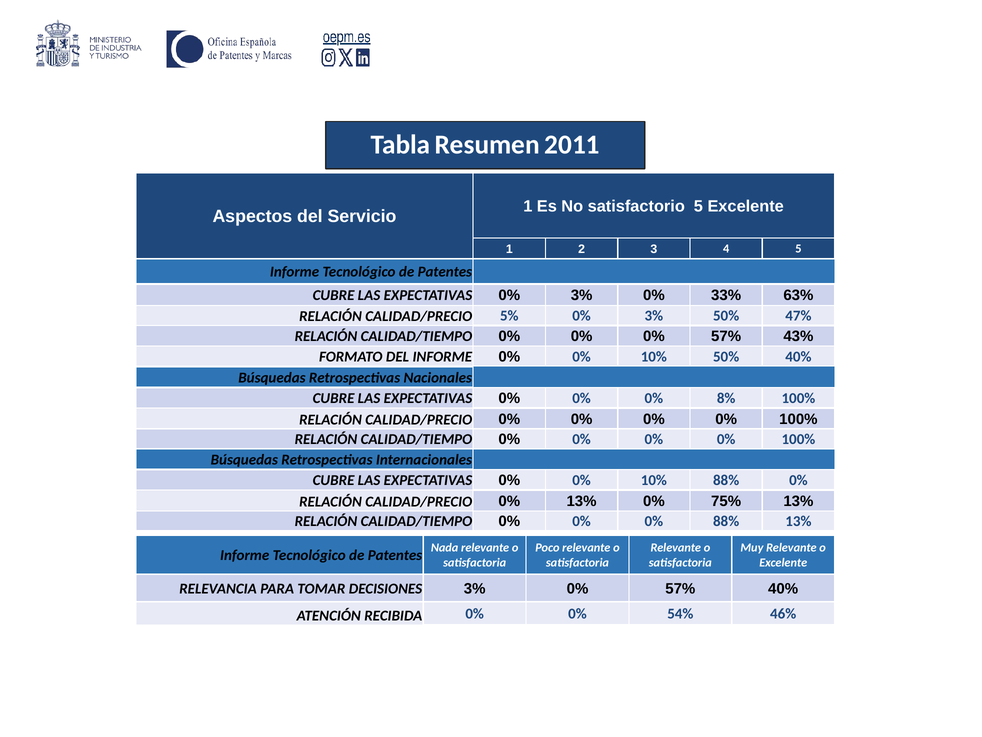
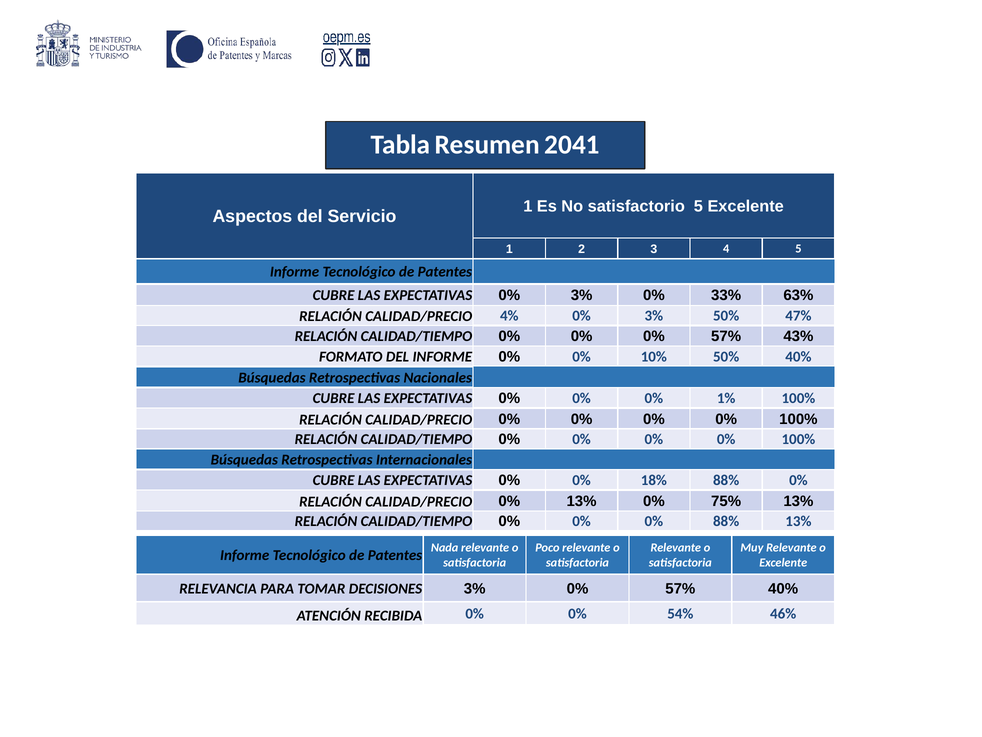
2011: 2011 -> 2041 (572, 145)
5%: 5% -> 4% (509, 316)
8%: 8% -> 1% (726, 398)
EXPECTATIVAS 0% 0% 10%: 10% -> 18% (654, 480)
